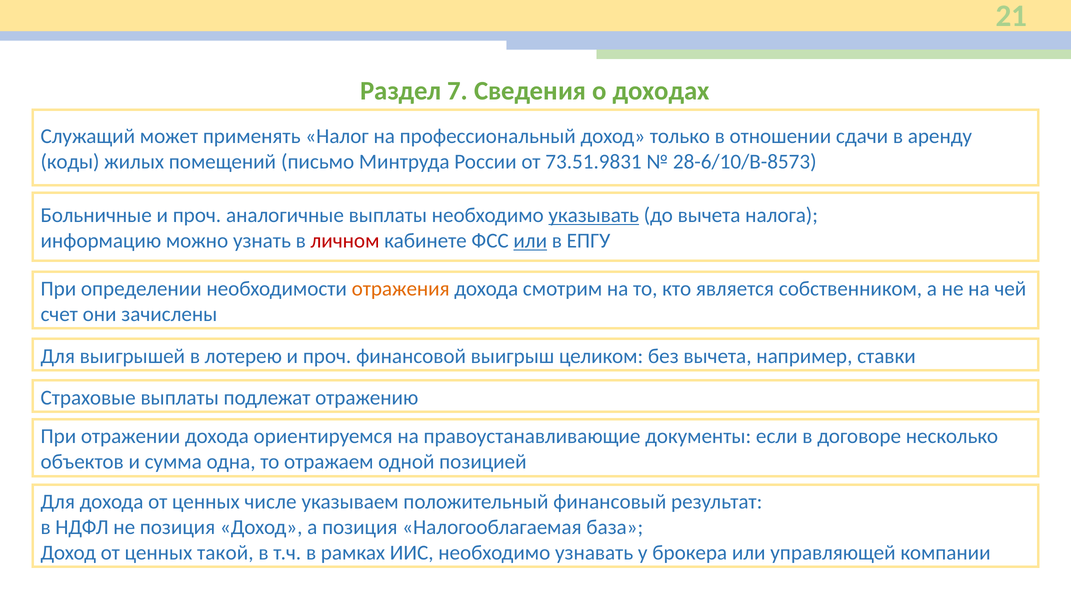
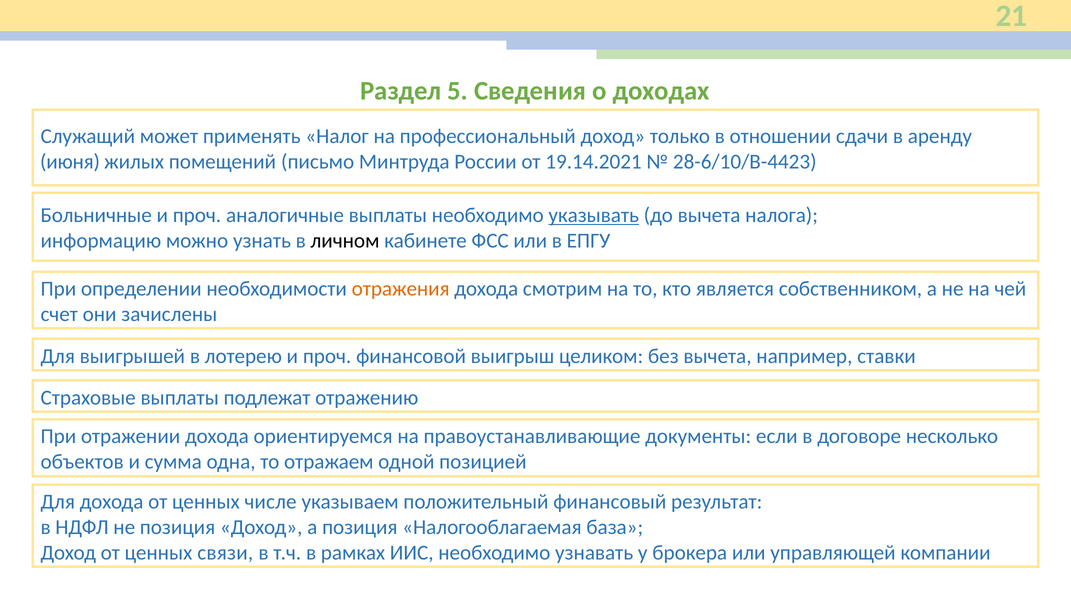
7: 7 -> 5 (458, 91)
коды: коды -> июня (70, 162)
73.51.9831: 73.51.9831 -> 19.14.2021 (594, 162)
28-6/10/В-8573: 28-6/10/В-8573 -> 28-6/10/В-4423 (745, 162)
личном colour: red -> black (345, 241)
или underline: present -> none (530, 241)
такой: такой -> связи (225, 552)
